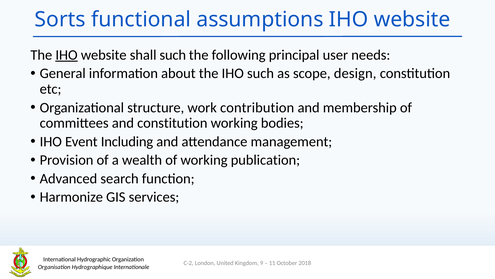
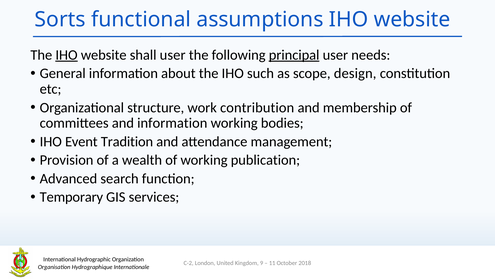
shall such: such -> user (173, 55)
principal underline: none -> present (294, 55)
and constitution: constitution -> information (172, 123)
Including: Including -> Tradition (127, 141)
Harmonize: Harmonize -> Temporary (71, 197)
